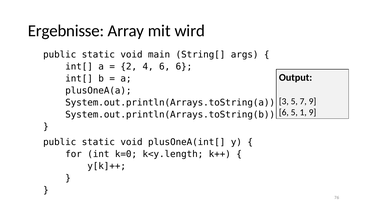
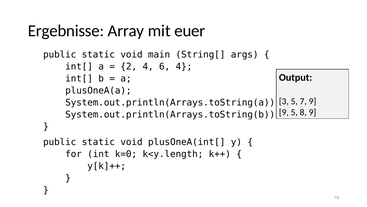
wird: wird -> euer (190, 31)
6 6: 6 -> 4 (184, 66)
6: 6 -> 9 (284, 112)
1: 1 -> 8 (303, 112)
